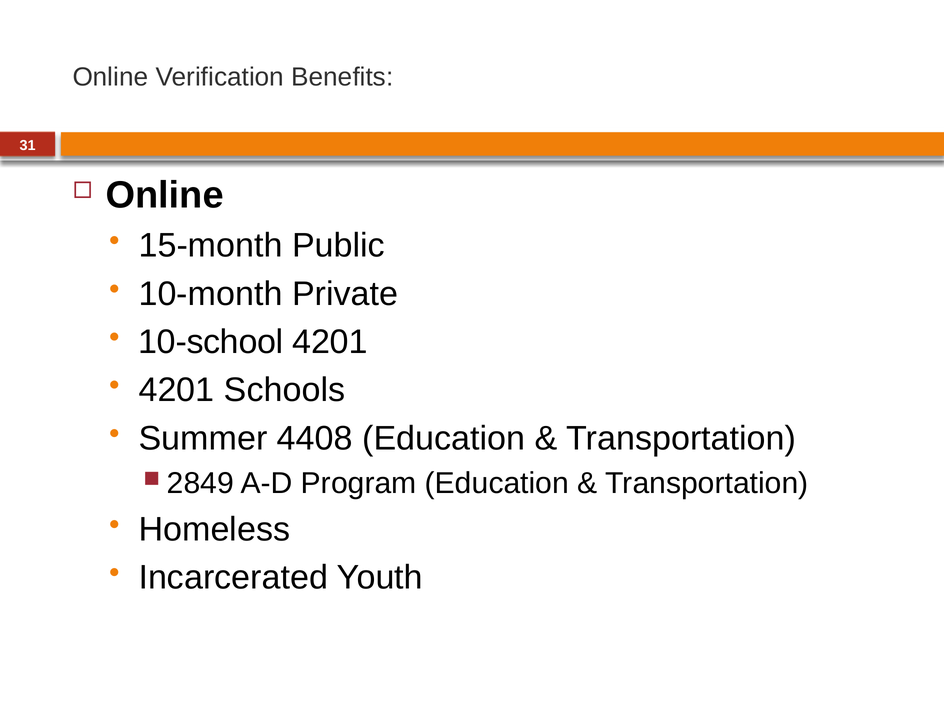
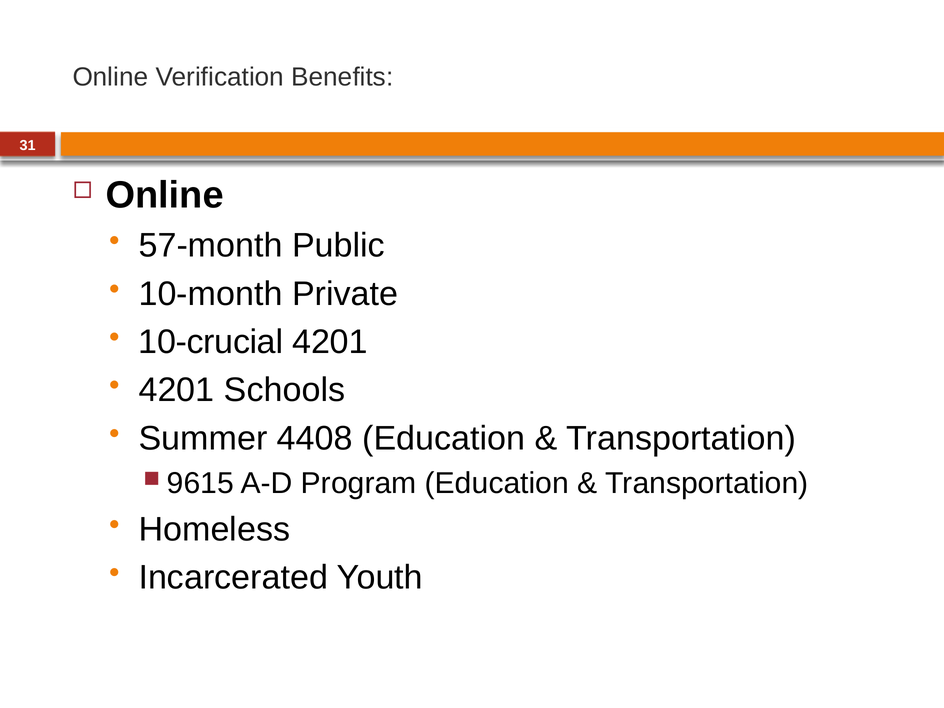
15-month: 15-month -> 57-month (211, 246)
10-school: 10-school -> 10-crucial (211, 342)
2849: 2849 -> 9615 (200, 483)
